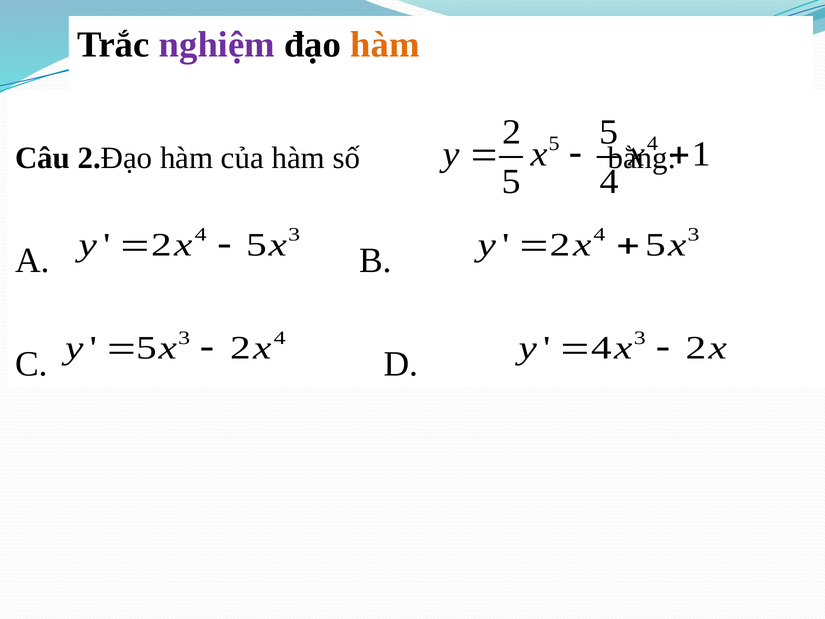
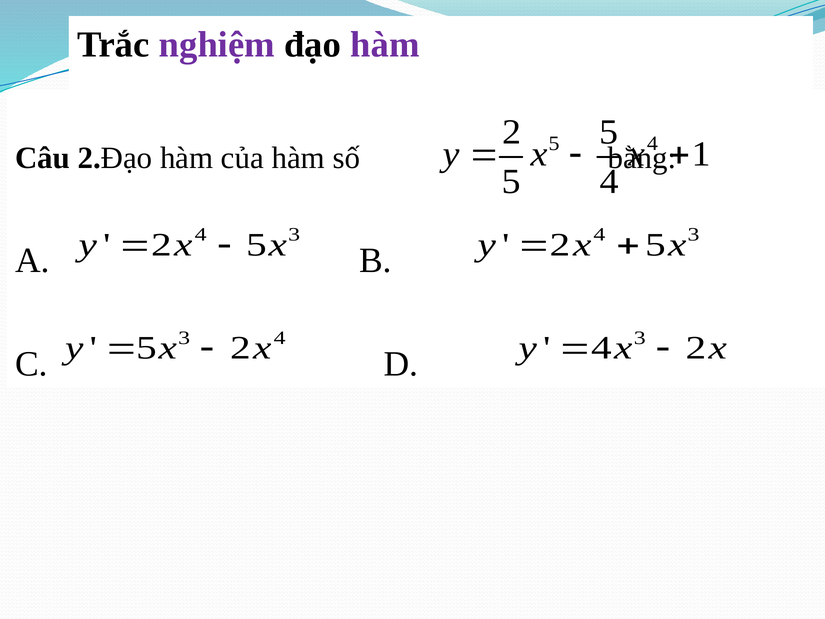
hàm colour: orange -> purple (385, 45)
